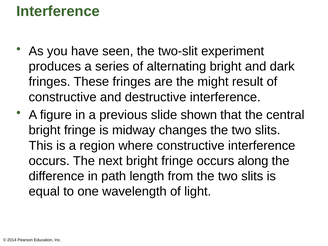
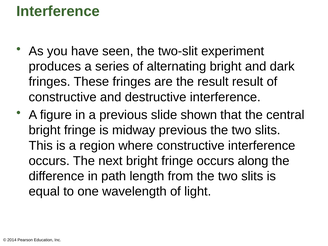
the might: might -> result (213, 82)
midway changes: changes -> previous (183, 130)
